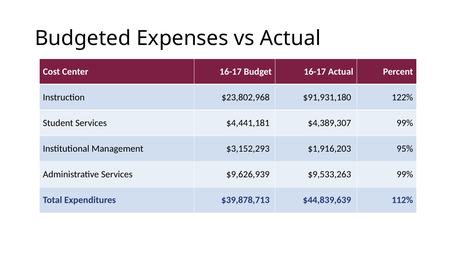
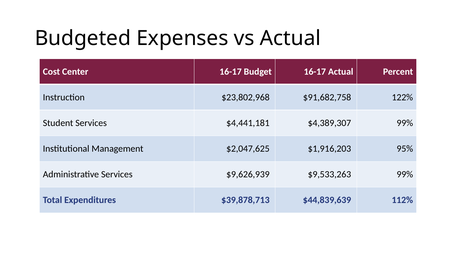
$91,931,180: $91,931,180 -> $91,682,758 (327, 97)
$3,152,293: $3,152,293 -> $2,047,625 (248, 149)
